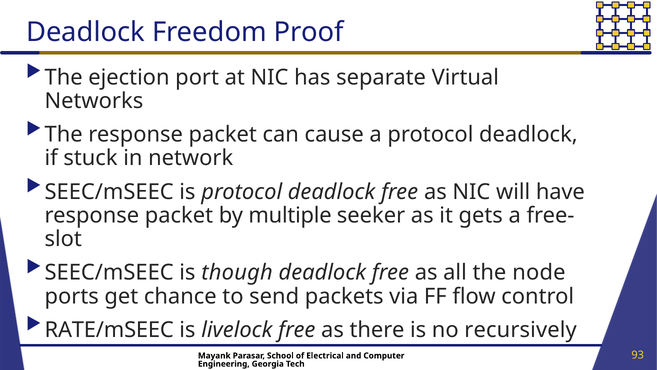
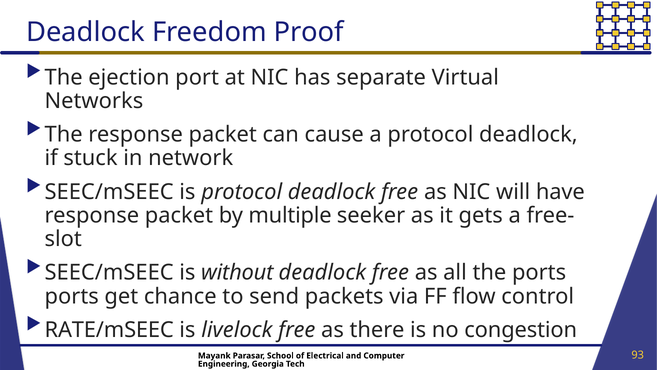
though: though -> without (237, 272)
the node: node -> ports (539, 272)
recursively: recursively -> congestion (521, 330)
